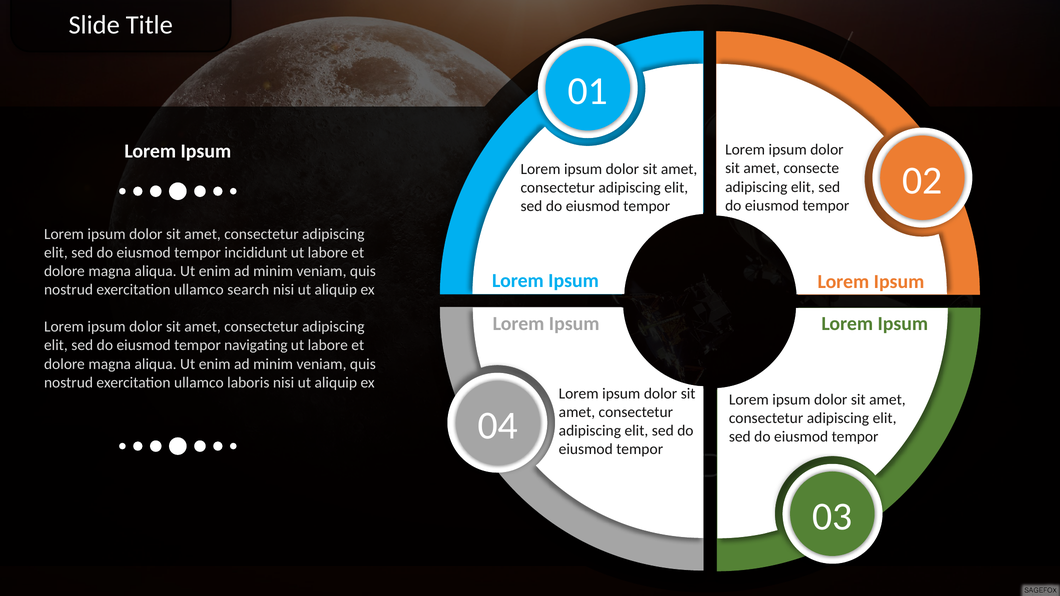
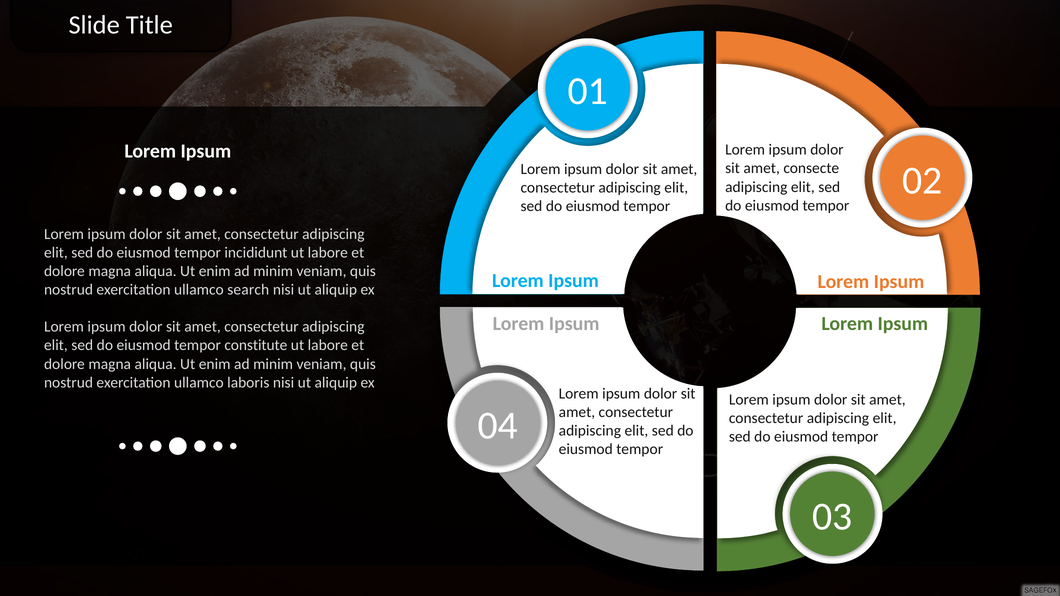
navigating: navigating -> constitute (256, 346)
